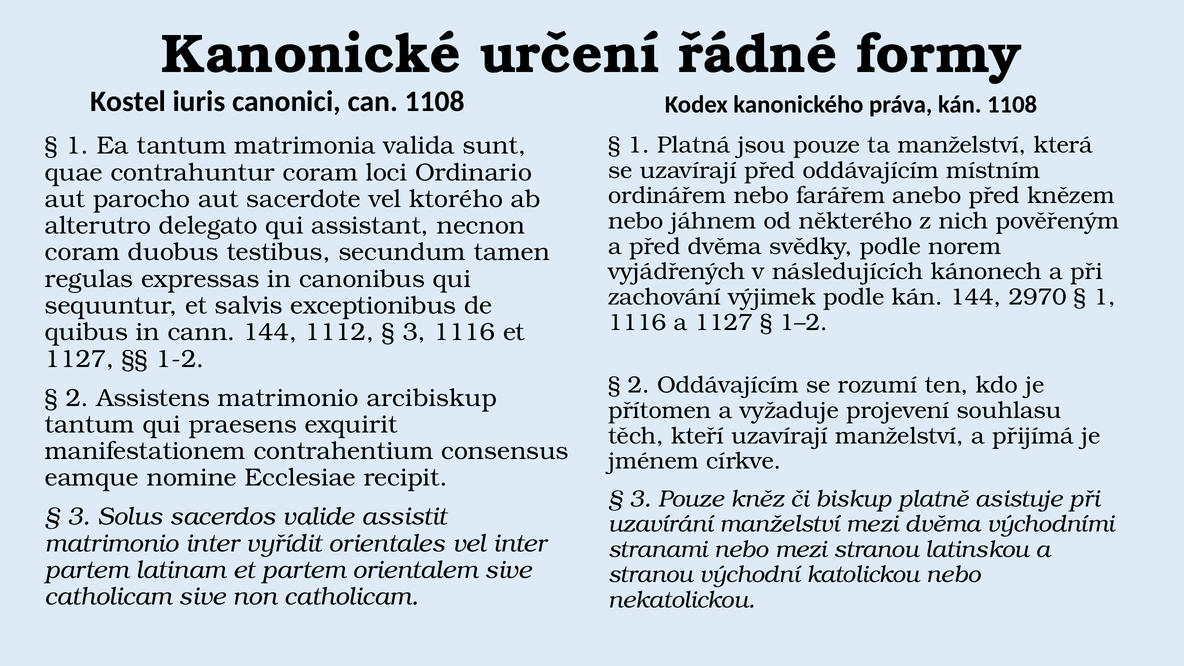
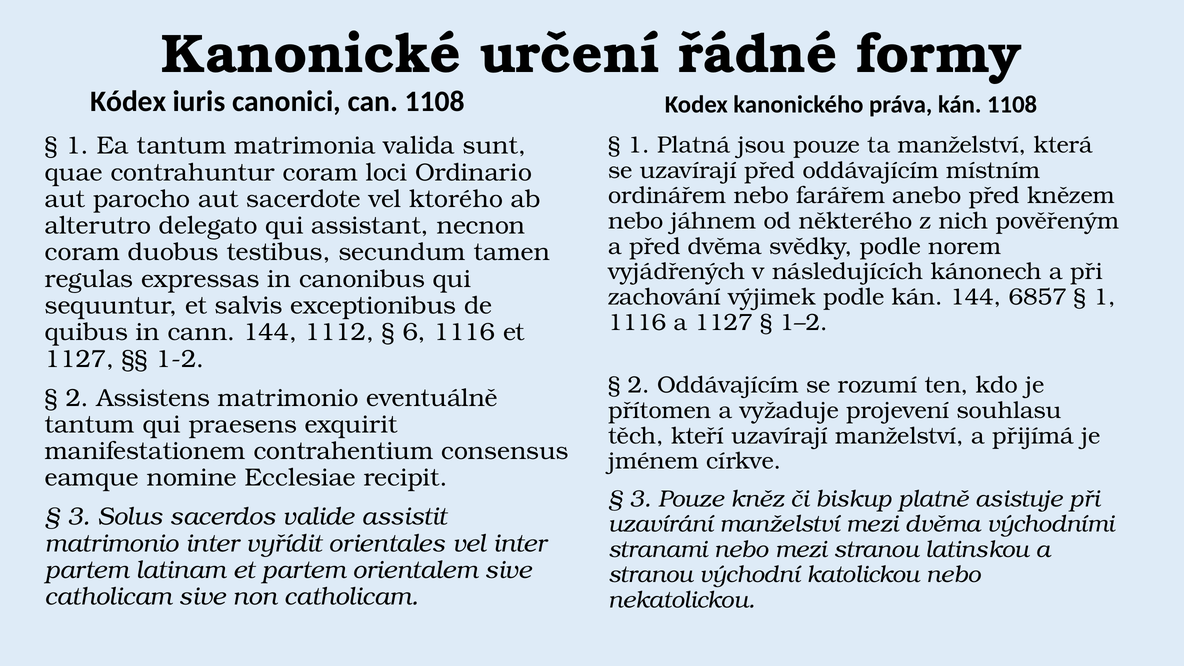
Kostel: Kostel -> Kódex (128, 101)
2970: 2970 -> 6857 (1038, 297)
3: 3 -> 6 (414, 332)
arcibiskup: arcibiskup -> eventuálně (432, 398)
